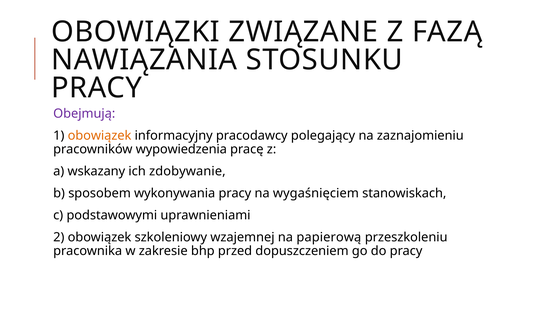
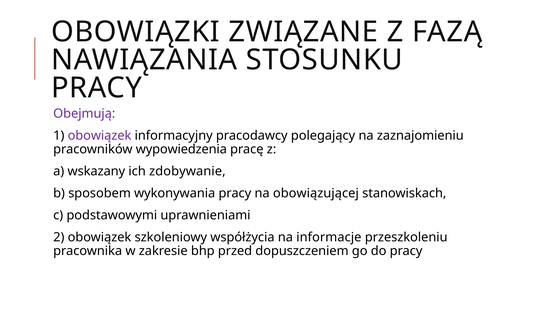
obowiązek colour: orange -> purple (100, 136)
wygaśnięciem: wygaśnięciem -> obowiązującej (316, 194)
wzajemnej: wzajemnej -> współżycia (242, 237)
papierową: papierową -> informacje (329, 237)
